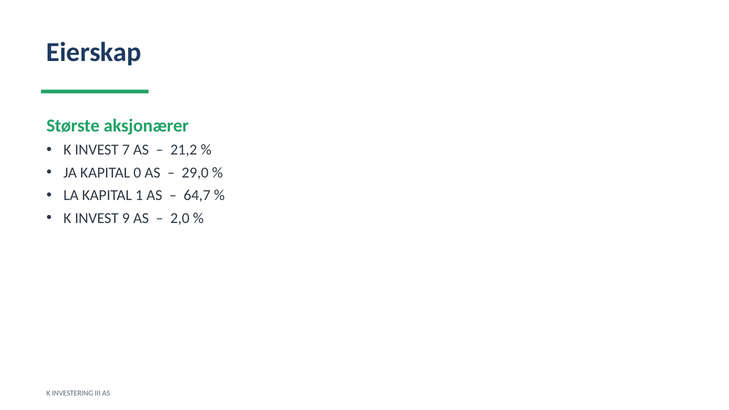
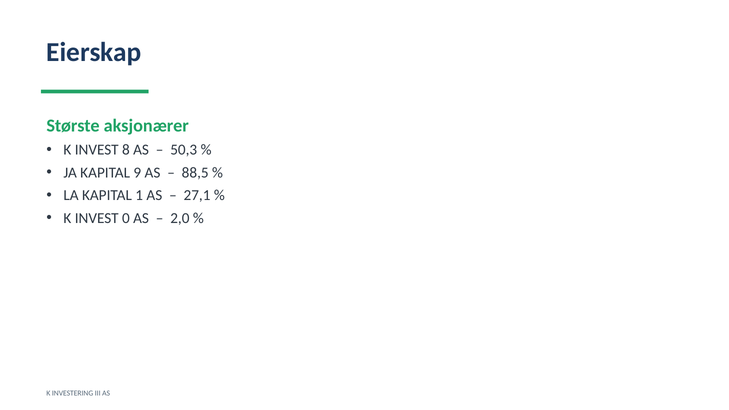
7: 7 -> 8 (126, 150)
21,2: 21,2 -> 50,3 (184, 150)
0: 0 -> 9 (137, 173)
29,0: 29,0 -> 88,5 (195, 173)
64,7: 64,7 -> 27,1 (197, 195)
9: 9 -> 0 (126, 218)
